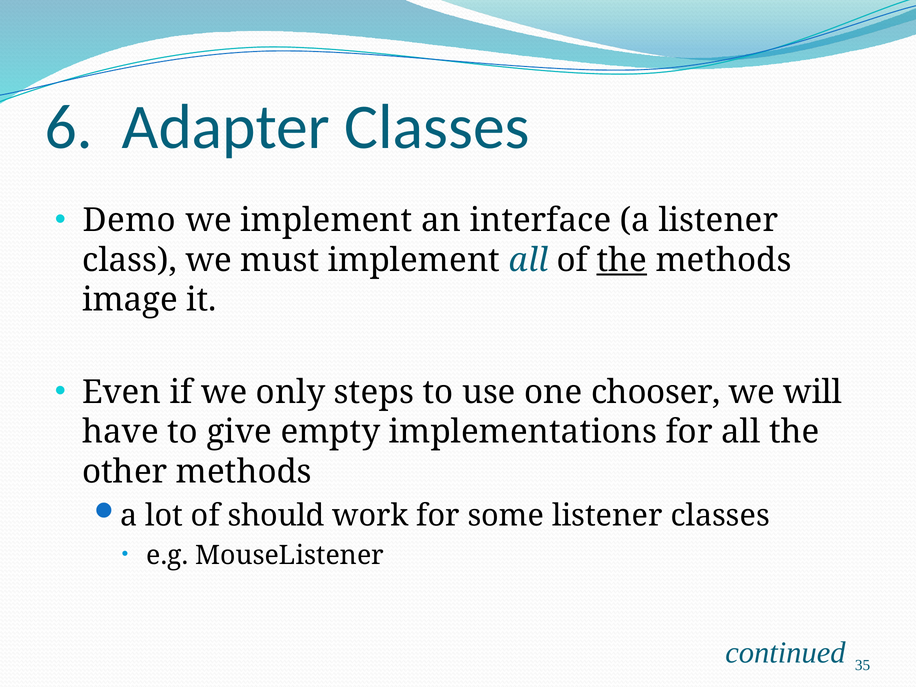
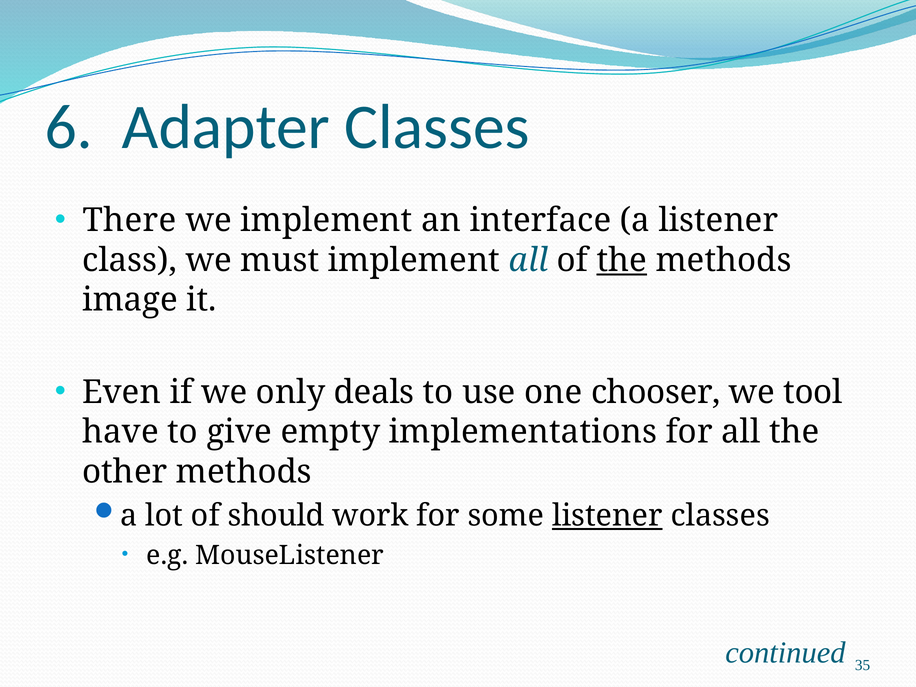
Demo: Demo -> There (129, 221)
steps: steps -> deals (374, 392)
will: will -> tool (813, 392)
listener underline: none -> present (607, 516)
